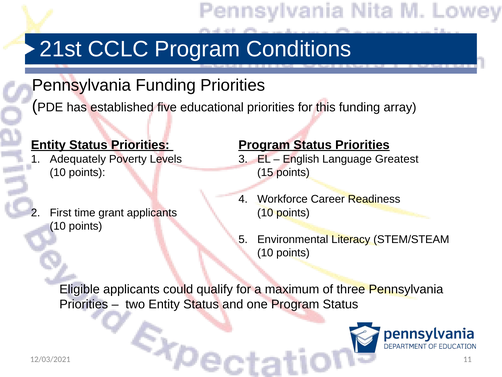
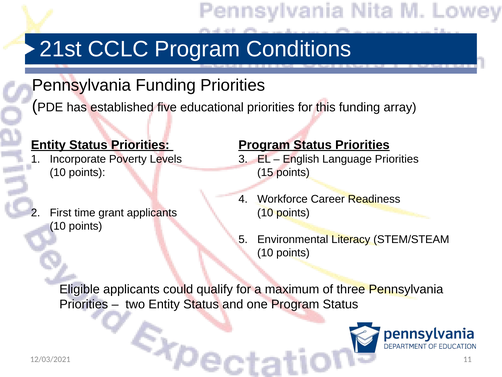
Adequately: Adequately -> Incorporate (78, 159)
Language Greatest: Greatest -> Priorities (397, 159)
